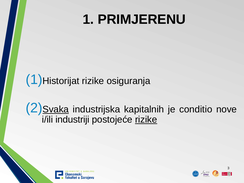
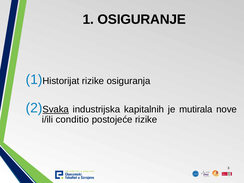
PRIMJERENU: PRIMJERENU -> OSIGURANJE (142, 19)
conditio: conditio -> mutirala (196, 109)
industriji: industriji -> conditio (72, 120)
rizike underline: present -> none (146, 120)
